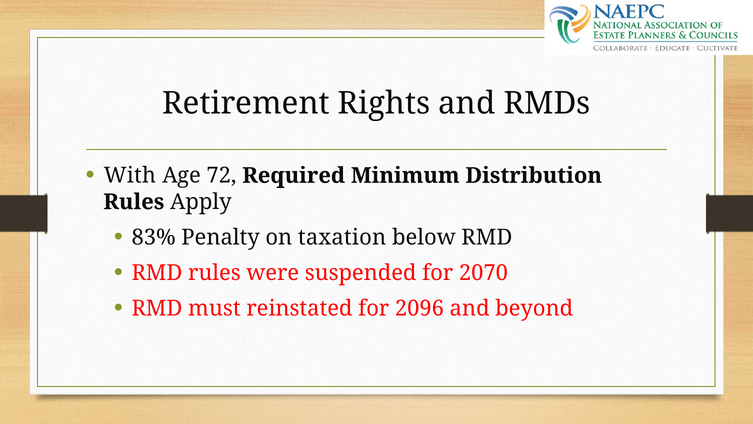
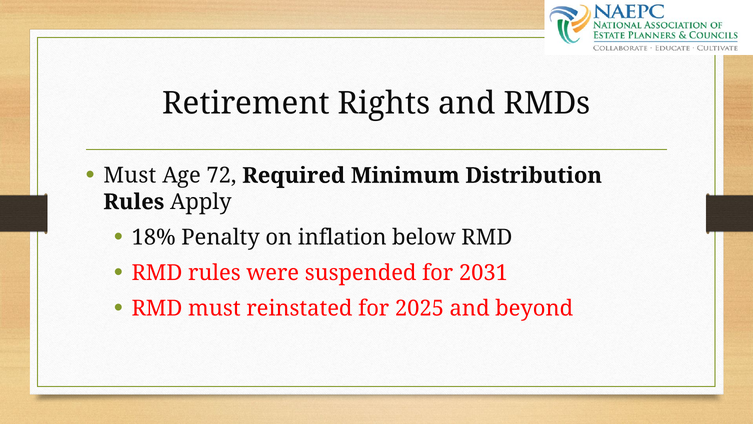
With: With -> Must (130, 175)
83%: 83% -> 18% (154, 237)
taxation: taxation -> inflation (342, 237)
2070: 2070 -> 2031 (483, 273)
2096: 2096 -> 2025 (419, 308)
